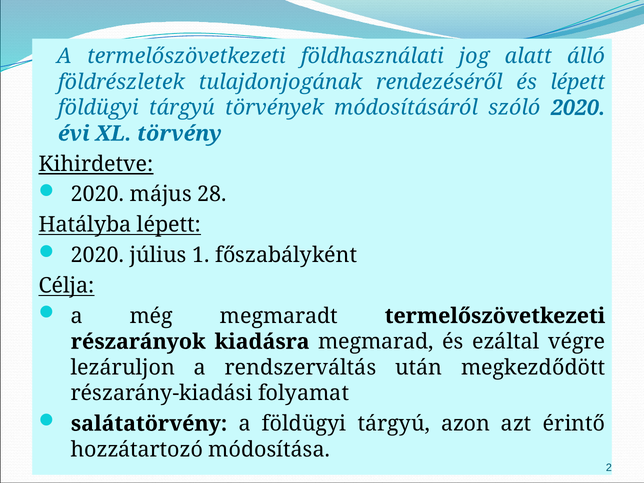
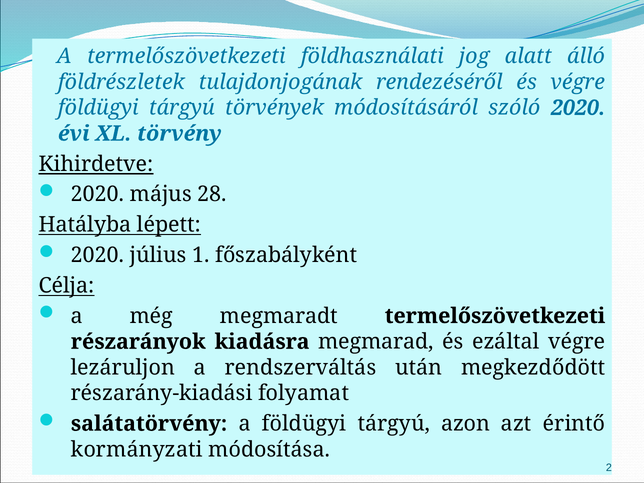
és lépett: lépett -> végre (578, 82)
hozzátartozó: hozzátartozó -> kormányzati (137, 449)
